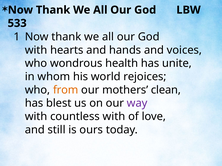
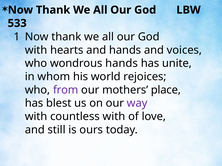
wondrous health: health -> hands (122, 63)
from colour: orange -> purple (66, 90)
clean: clean -> place (166, 90)
